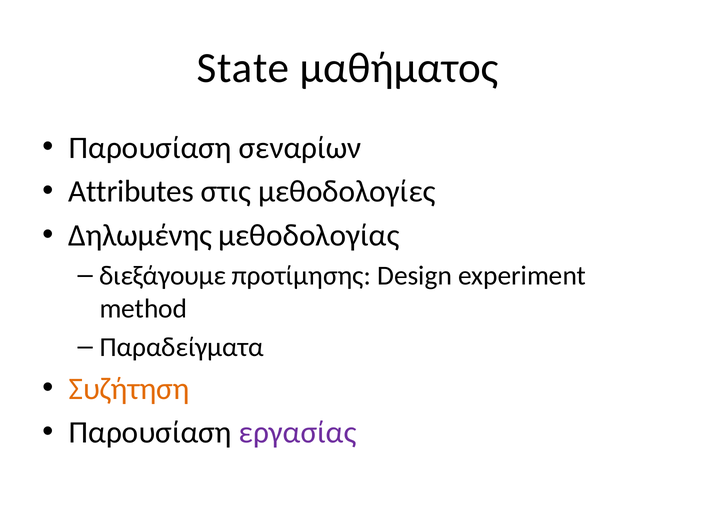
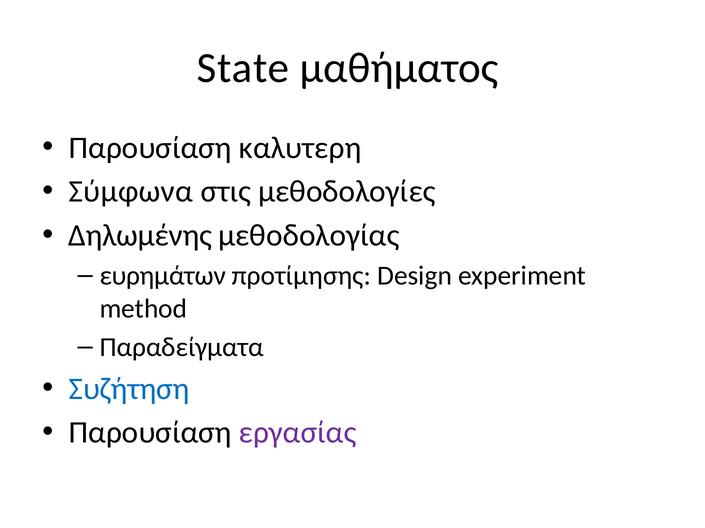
σεναρίων: σεναρίων -> καλυτερη (300, 148)
Attributes: Attributes -> Σύμφωνα (131, 192)
διεξάγουμε: διεξάγουμε -> ευρημάτων (163, 276)
Συζήτηση colour: orange -> blue (129, 389)
